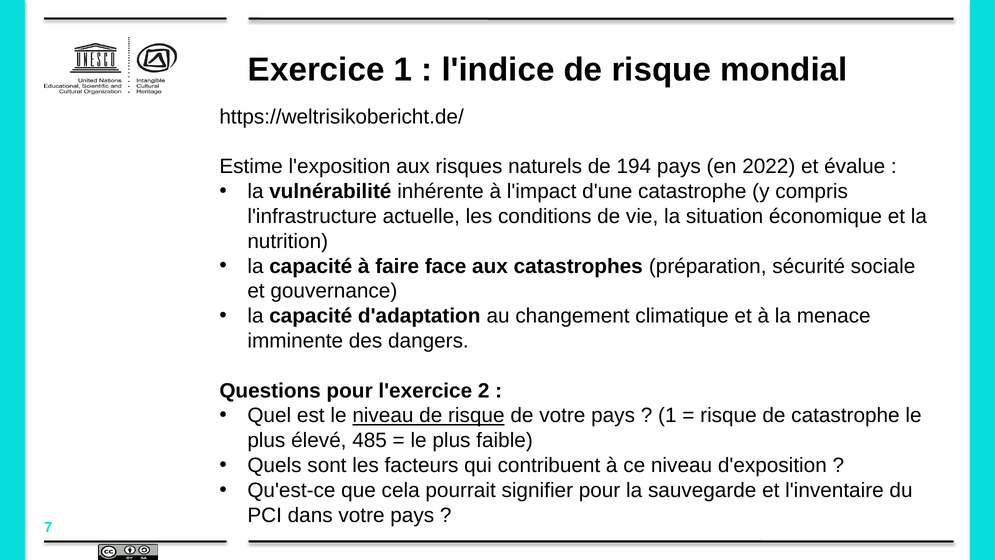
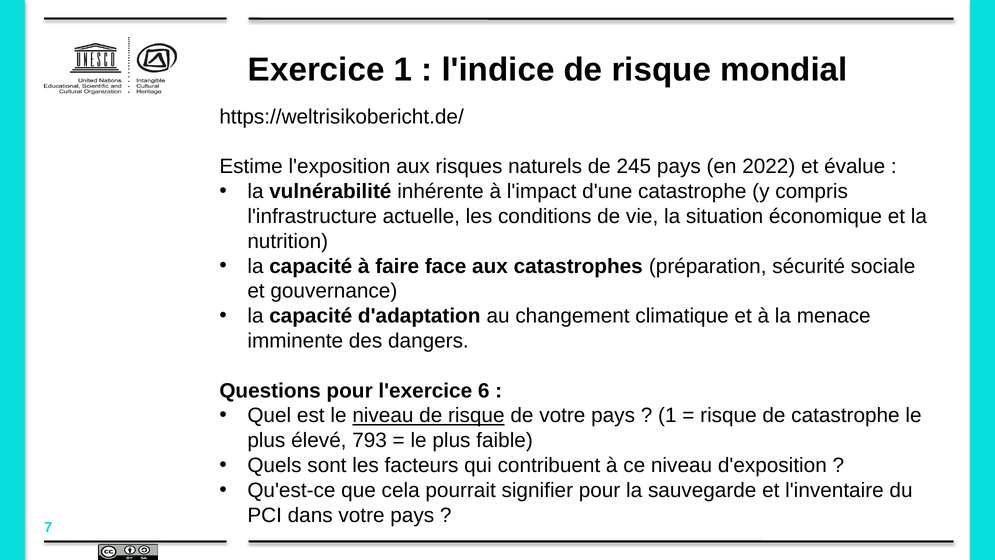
194: 194 -> 245 (634, 167)
2: 2 -> 6 (484, 391)
485: 485 -> 793 (370, 440)
